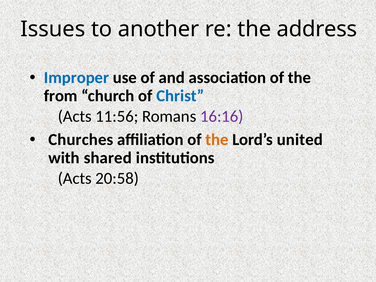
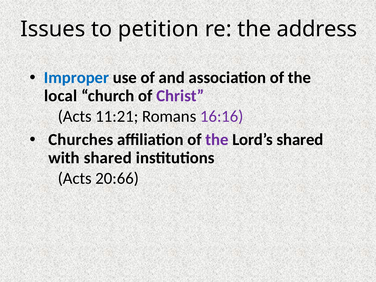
another: another -> petition (158, 29)
from: from -> local (61, 96)
Christ colour: blue -> purple (180, 96)
11:56: 11:56 -> 11:21 (117, 116)
the colour: orange -> purple (217, 140)
Lord’s united: united -> shared (300, 140)
20:58: 20:58 -> 20:66 (117, 178)
